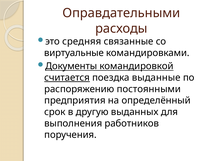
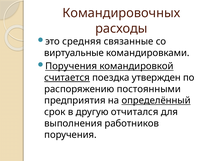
Оправдательными: Оправдательными -> Командировочных (121, 13)
Документы: Документы -> Поручения (71, 66)
выданные: выданные -> утвержден (156, 77)
определённый underline: none -> present (156, 100)
выданных: выданных -> отчитался (135, 112)
